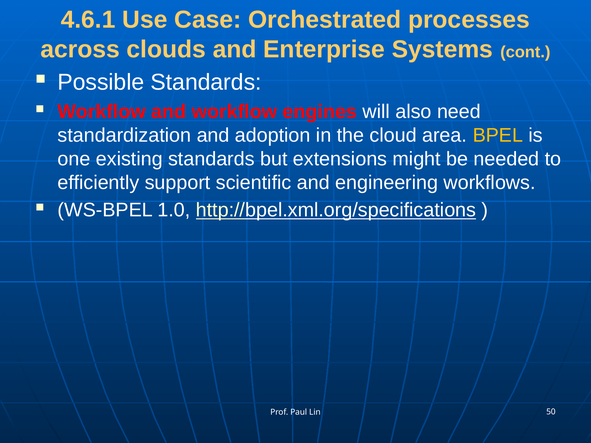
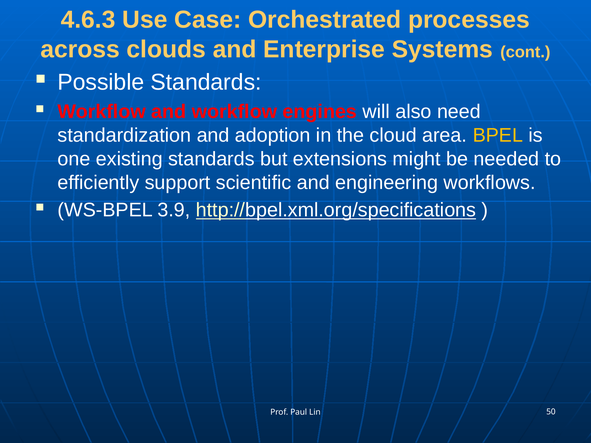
4.6.1: 4.6.1 -> 4.6.3 (88, 20)
1.0: 1.0 -> 3.9 (174, 210)
